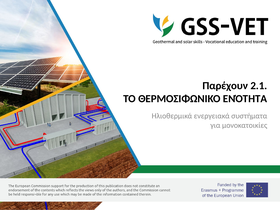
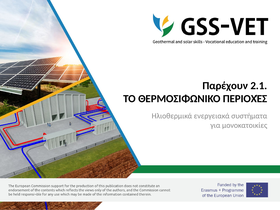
ΕΝΌΤΗΤΑ: ΕΝΌΤΗΤΑ -> ΠΕΡΙΟΧΈΣ (245, 99)
